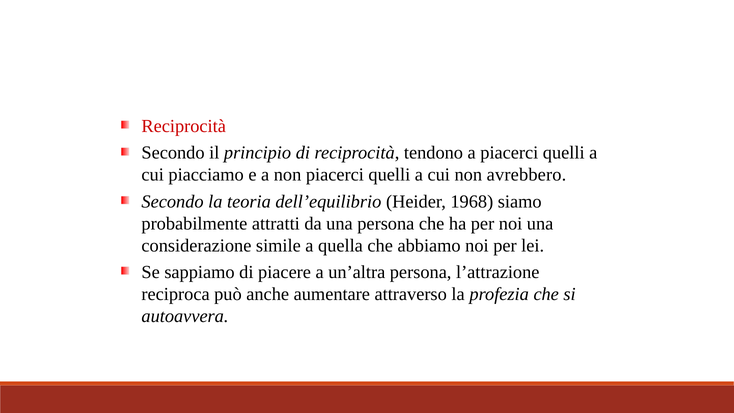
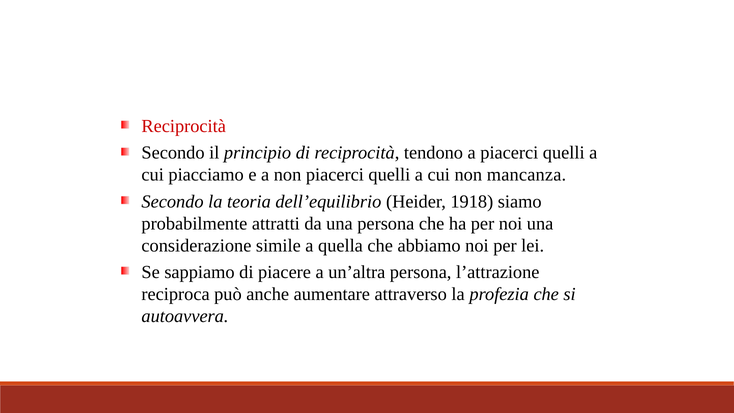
avrebbero: avrebbero -> mancanza (527, 175)
1968: 1968 -> 1918 (472, 201)
